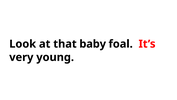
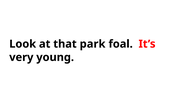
baby: baby -> park (93, 44)
